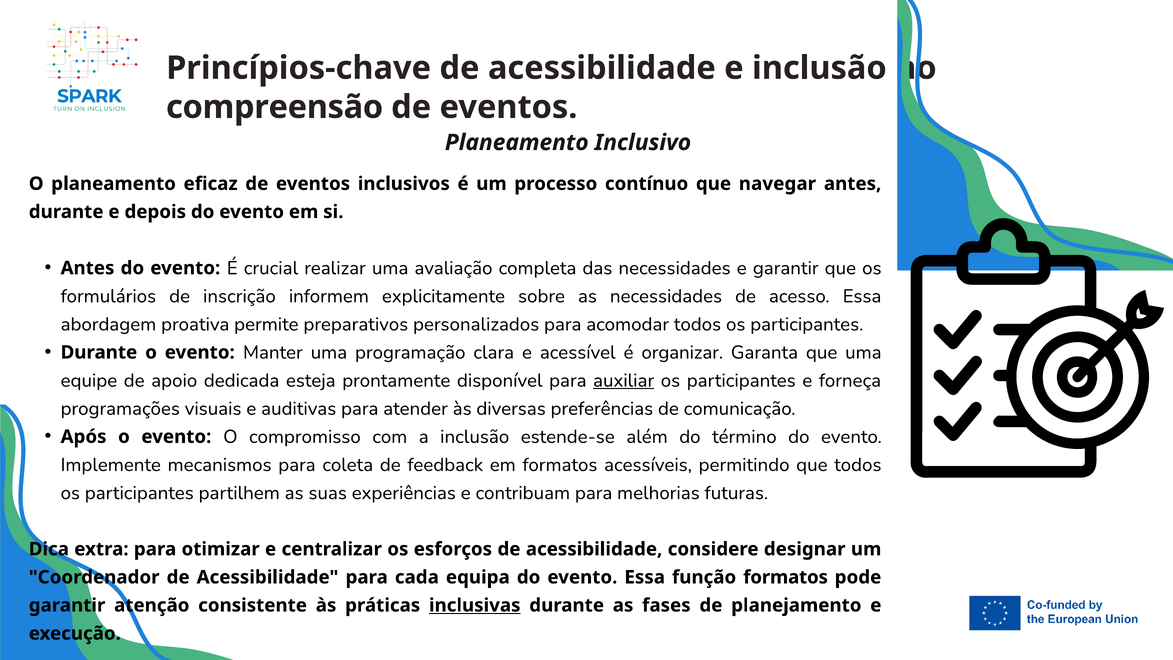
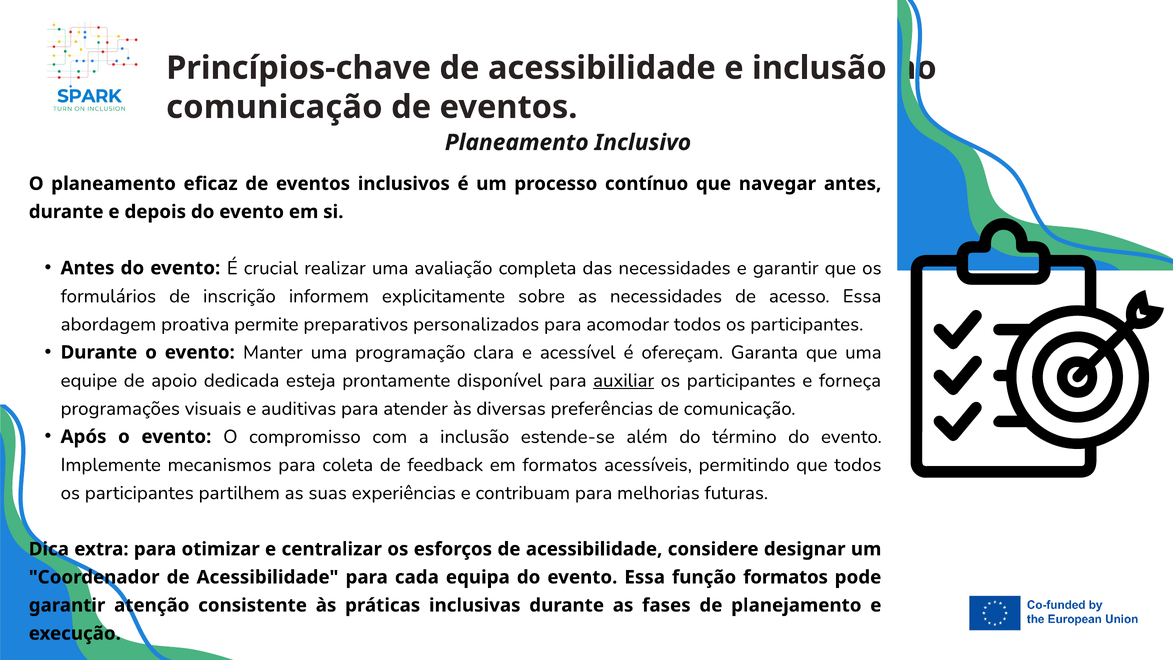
compreensão: compreensão -> comunicação (274, 107)
organizar: organizar -> ofereçam (682, 352)
inclusivas underline: present -> none (475, 605)
